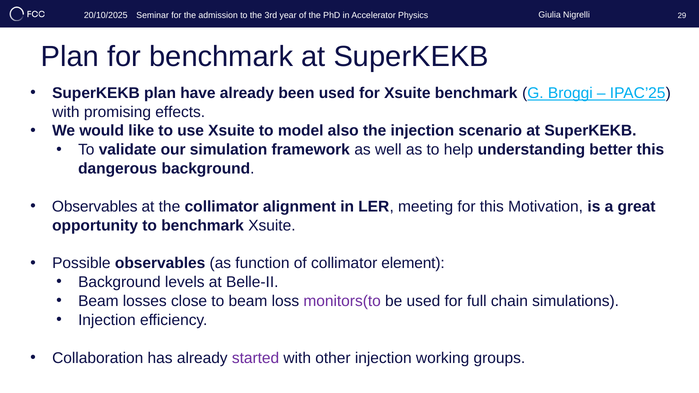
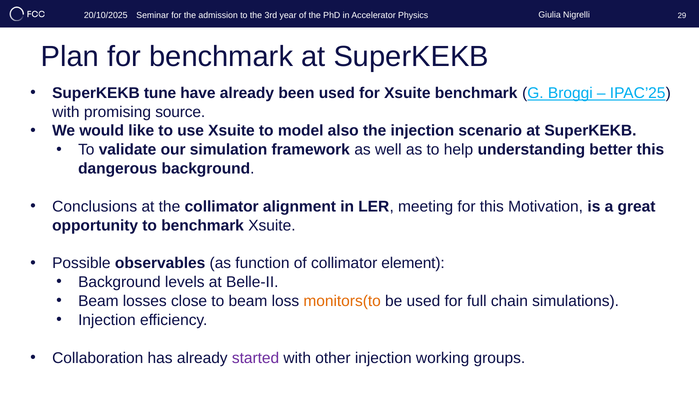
SuperKEKB plan: plan -> tune (160, 93)
effects: effects -> source (180, 112)
Observables: Observables -> Conclusions (95, 207)
monitors(to colour: purple -> orange (342, 301)
